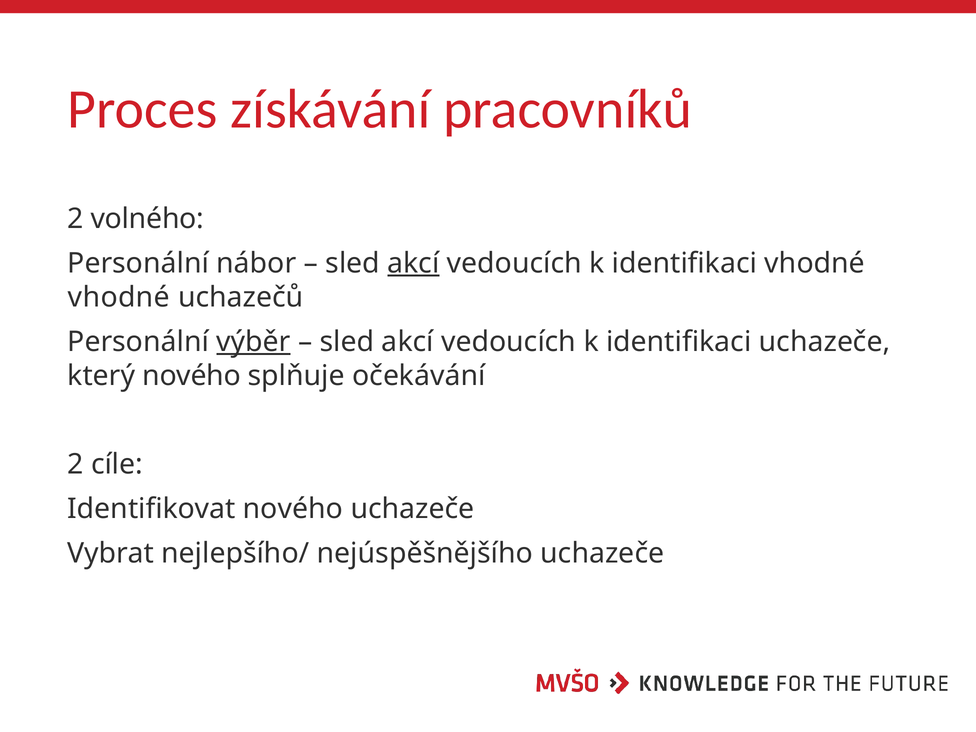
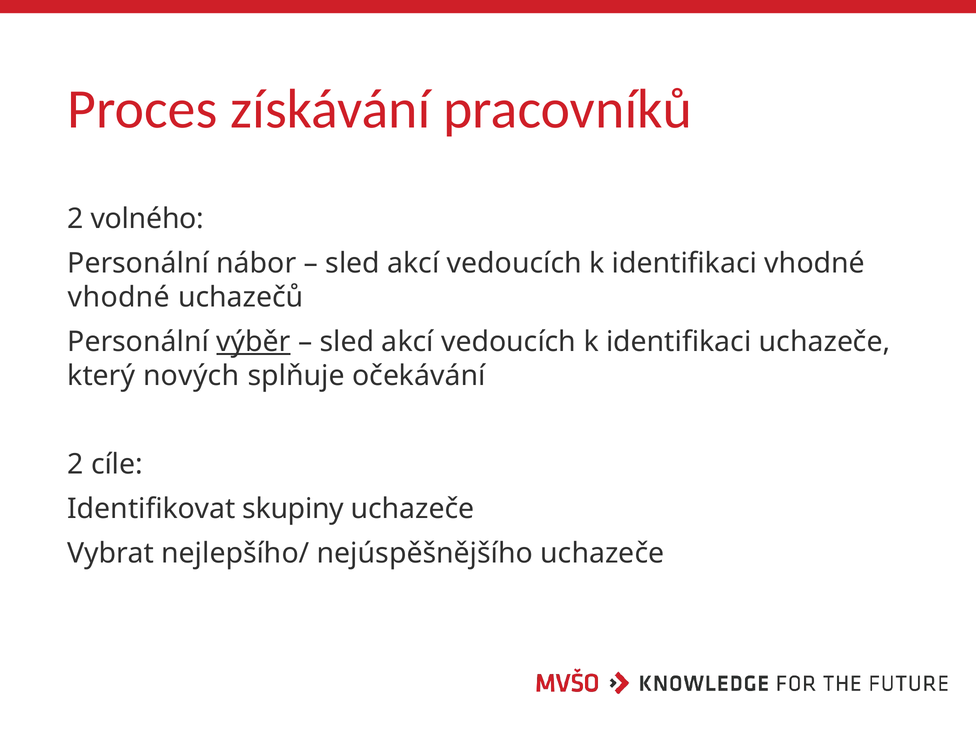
akcí underline: present -> none (413, 263)
který nového: nového -> nových (191, 376)
Identifikovat nového: nového -> skupiny (293, 509)
